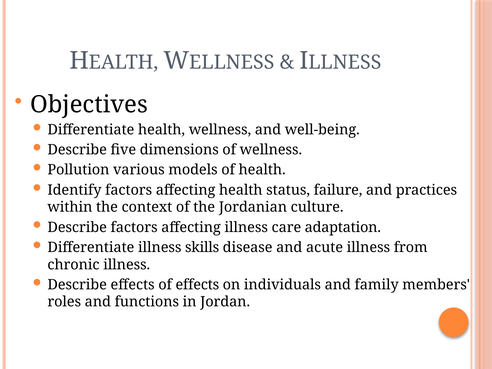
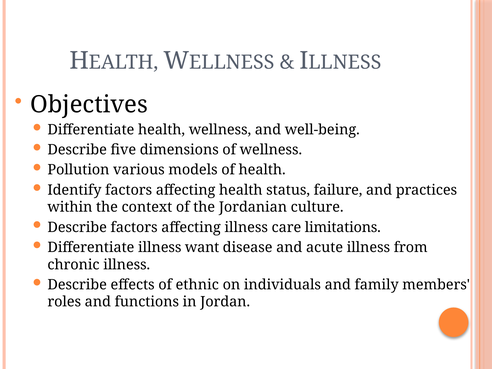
adaptation: adaptation -> limitations (343, 227)
skills: skills -> want (202, 247)
of effects: effects -> ethnic (197, 285)
